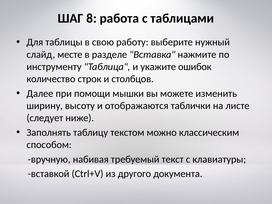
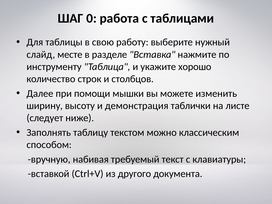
8: 8 -> 0 (91, 18)
ошибок: ошибок -> хорошо (195, 67)
отображаются: отображаются -> демонстрация (137, 106)
